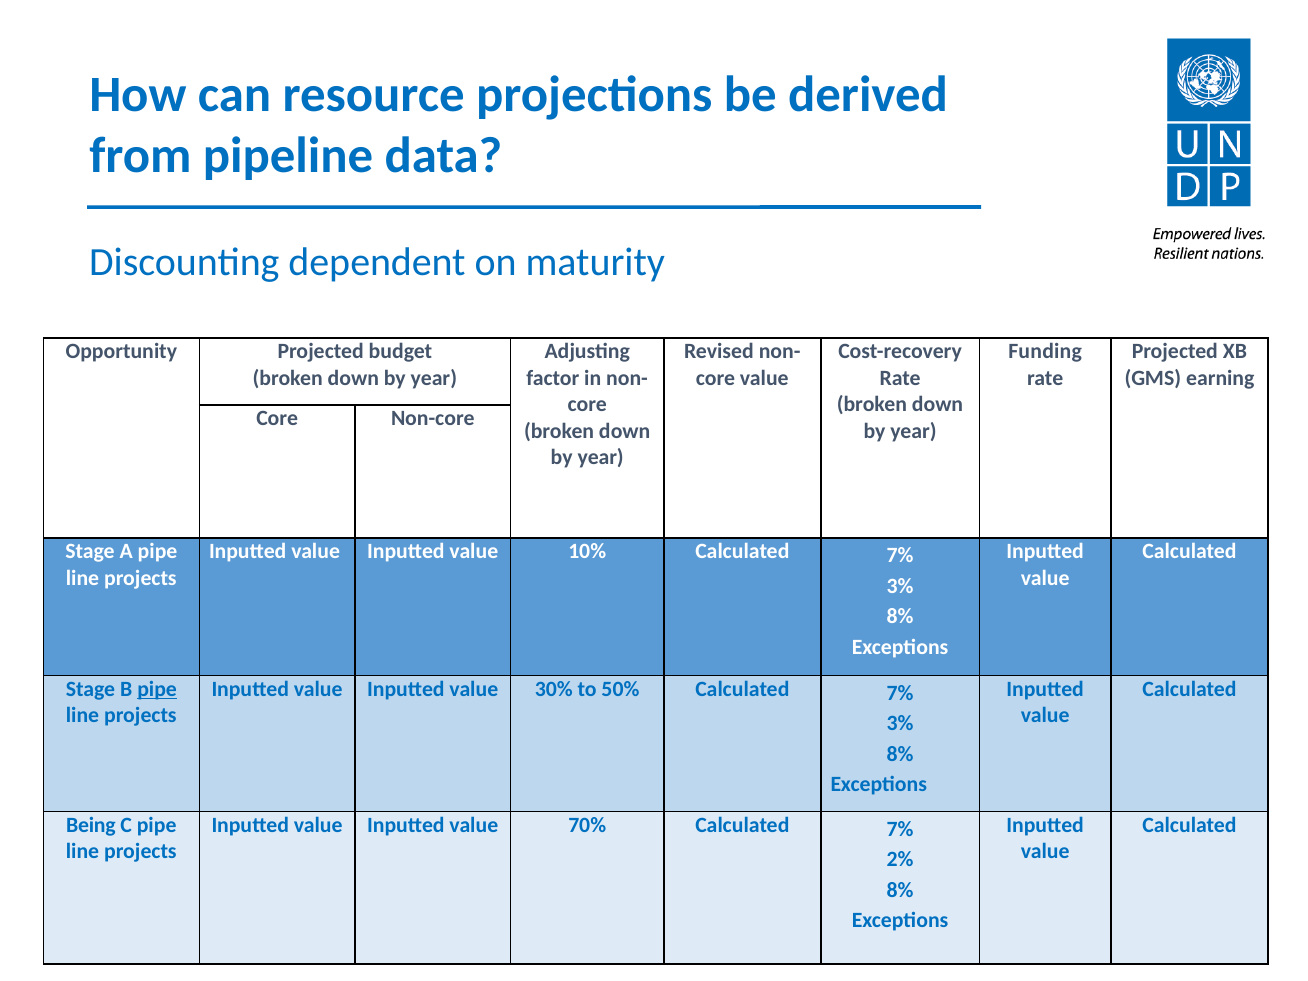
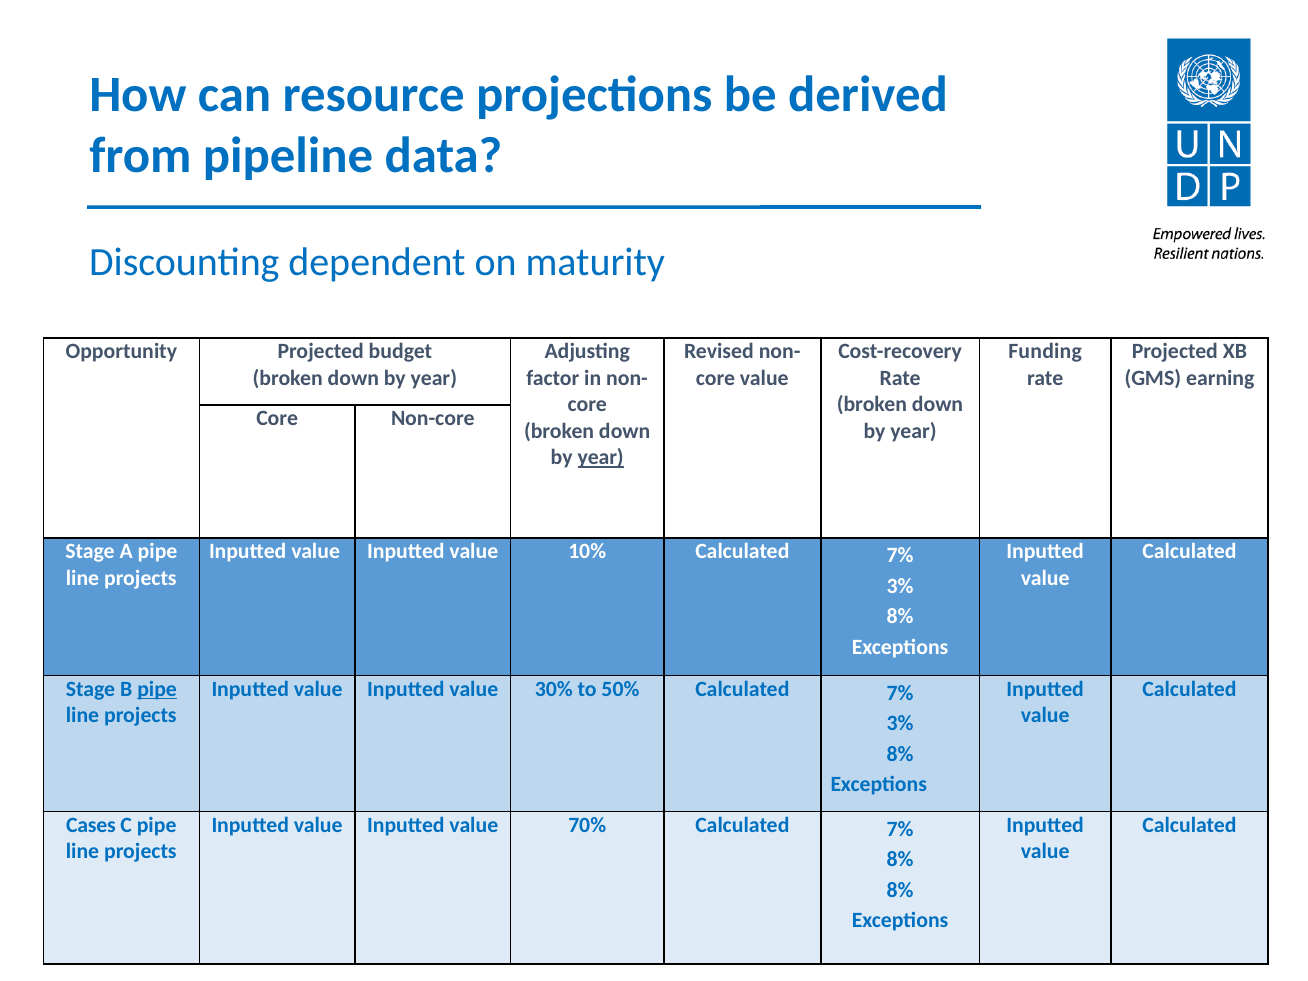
year underline: none -> present (601, 458)
Being: Being -> Cases (91, 825)
2%: 2% -> 8% (900, 859)
